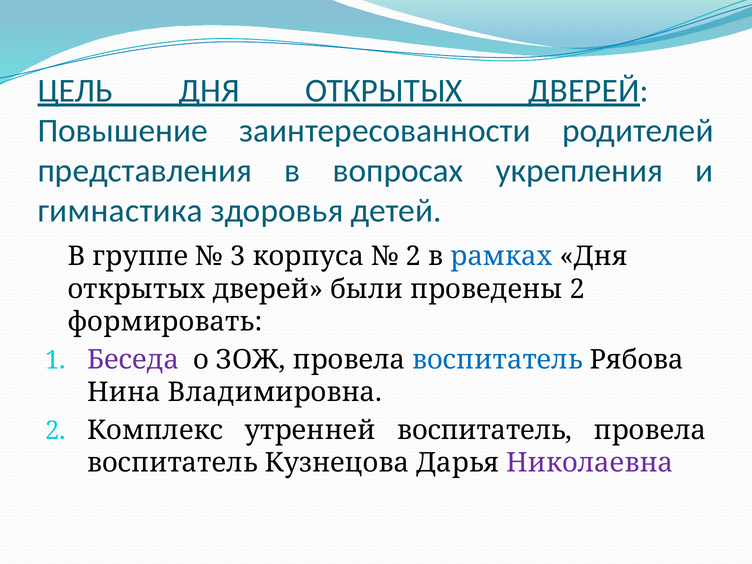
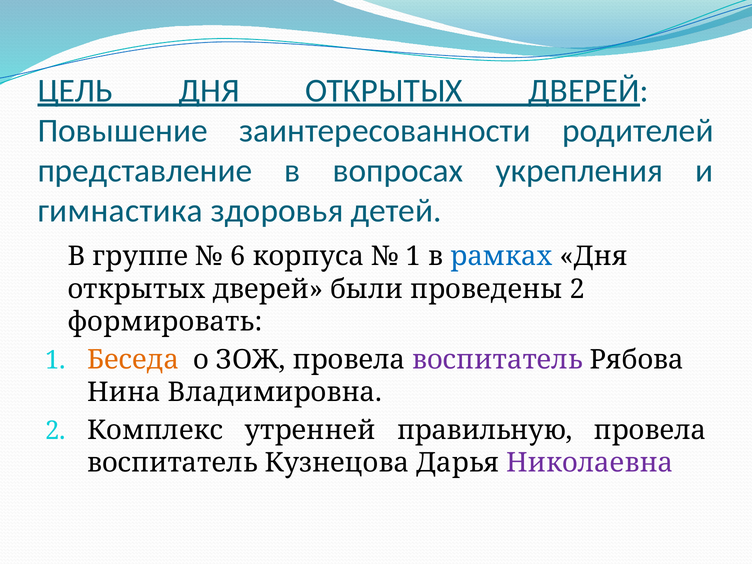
представления: представления -> представление (145, 171)
3: 3 -> 6 (238, 257)
2: 2 -> 1 (414, 257)
Беседа colour: purple -> orange (133, 360)
воспитатель colour: blue -> purple (497, 360)
утренней воспитатель: воспитатель -> правильную (485, 430)
